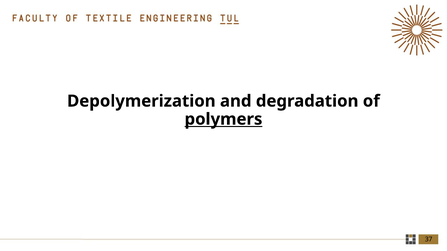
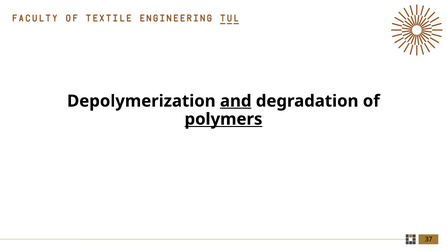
and underline: none -> present (236, 101)
